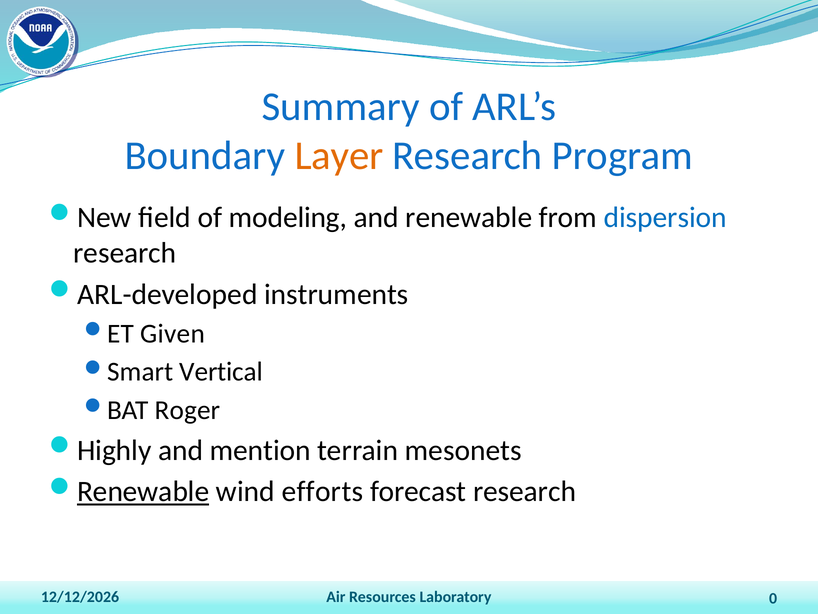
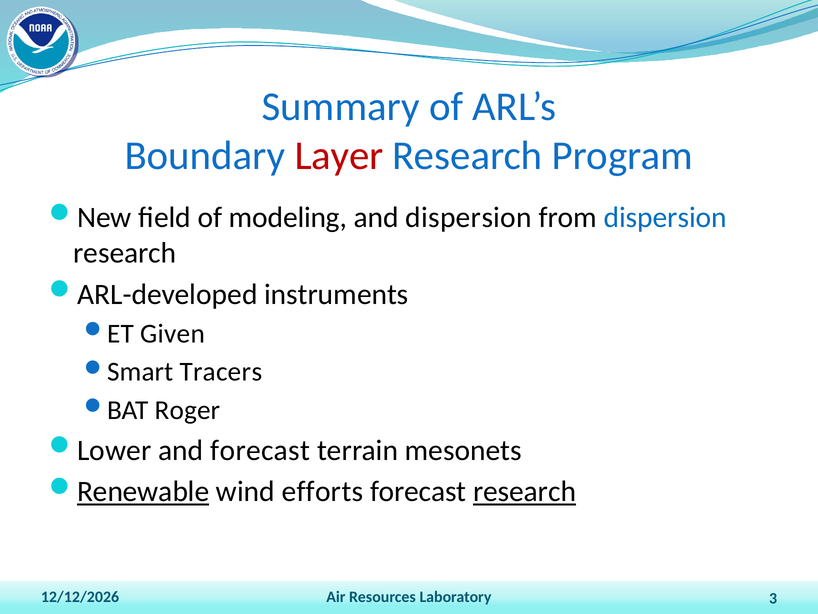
Layer colour: orange -> red (339, 156)
and renewable: renewable -> dispersion (469, 217)
Vertical: Vertical -> Tracers (221, 372)
Highly: Highly -> Lower (114, 450)
and mention: mention -> forecast (260, 450)
research underline: none -> present (525, 491)
0: 0 -> 3 (773, 598)
